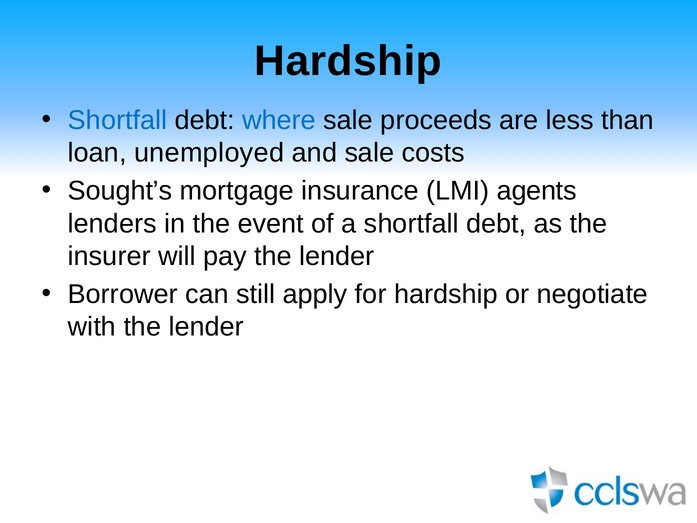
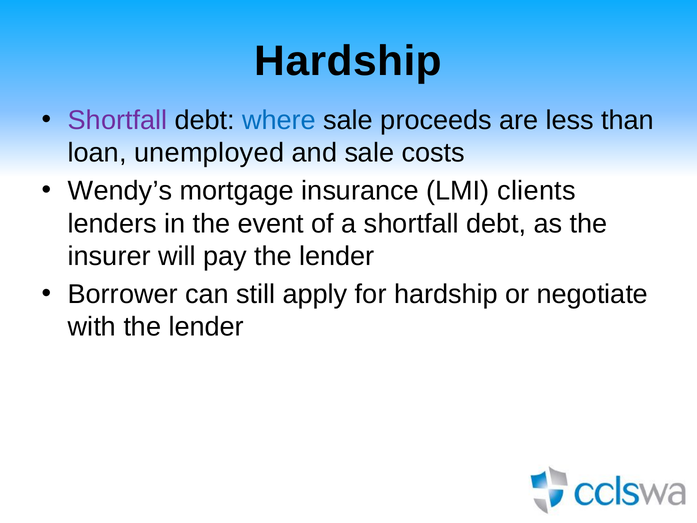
Shortfall colour: blue -> purple (118, 120)
Sought’s: Sought’s -> Wendy’s (120, 191)
agents: agents -> clients (537, 191)
